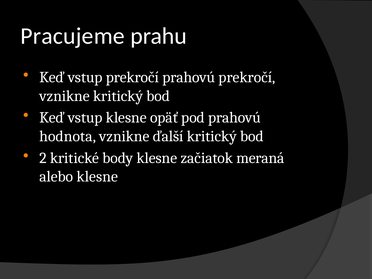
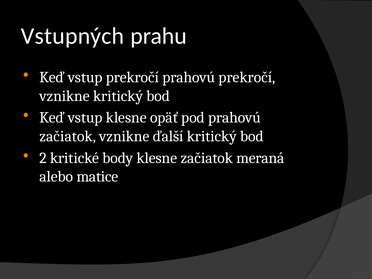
Pracujeme: Pracujeme -> Vstupných (73, 36)
hodnota: hodnota -> začiatok (68, 136)
alebo klesne: klesne -> matice (97, 177)
